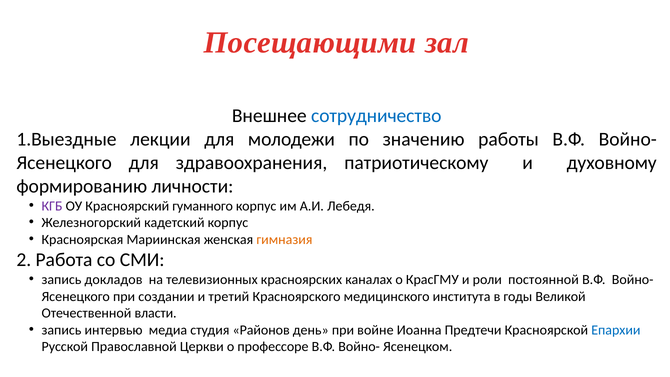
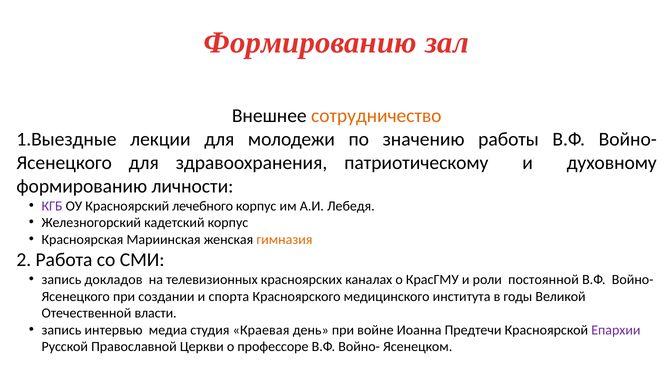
Посещающими: Посещающими -> Формированию (310, 43)
сотрудничество colour: blue -> orange (376, 116)
гуманного: гуманного -> лечебного (203, 206)
третий: третий -> спорта (229, 296)
Районов: Районов -> Краевая (261, 330)
Епархии colour: blue -> purple (616, 330)
